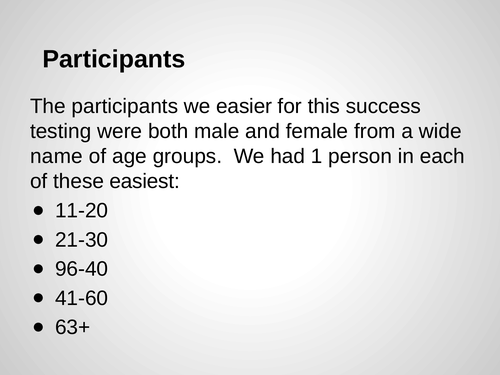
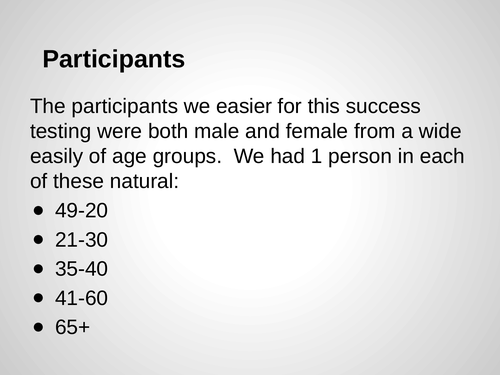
name: name -> easily (57, 156)
easiest: easiest -> natural (145, 181)
11-20: 11-20 -> 49-20 (82, 211)
96-40: 96-40 -> 35-40 (82, 269)
63+: 63+ -> 65+ (73, 327)
